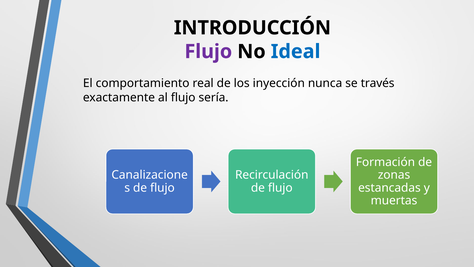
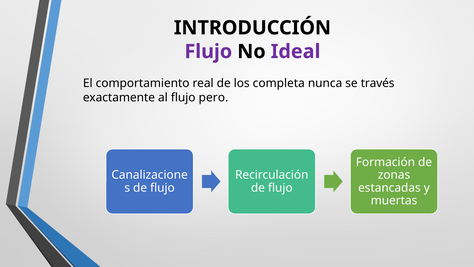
Ideal colour: blue -> purple (296, 51)
inyección: inyección -> completa (279, 83)
sería: sería -> pero (213, 97)
